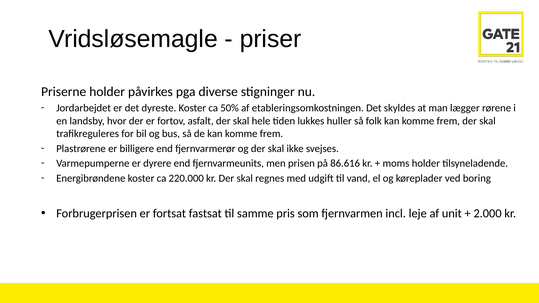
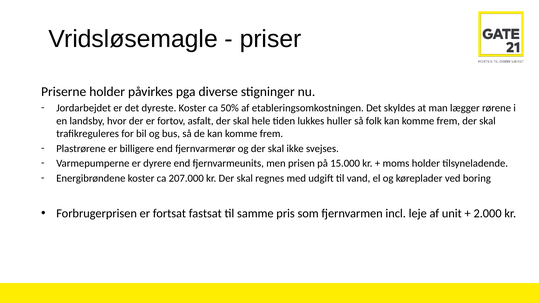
86.616: 86.616 -> 15.000 (345, 164)
220.000: 220.000 -> 207.000 (186, 178)
